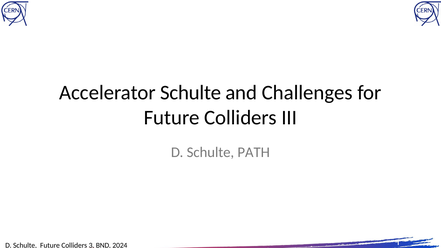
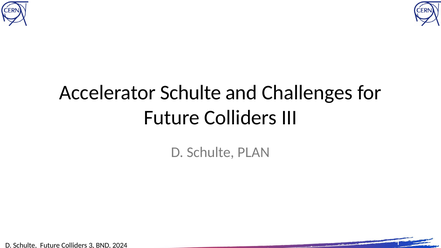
PATH: PATH -> PLAN (254, 152)
